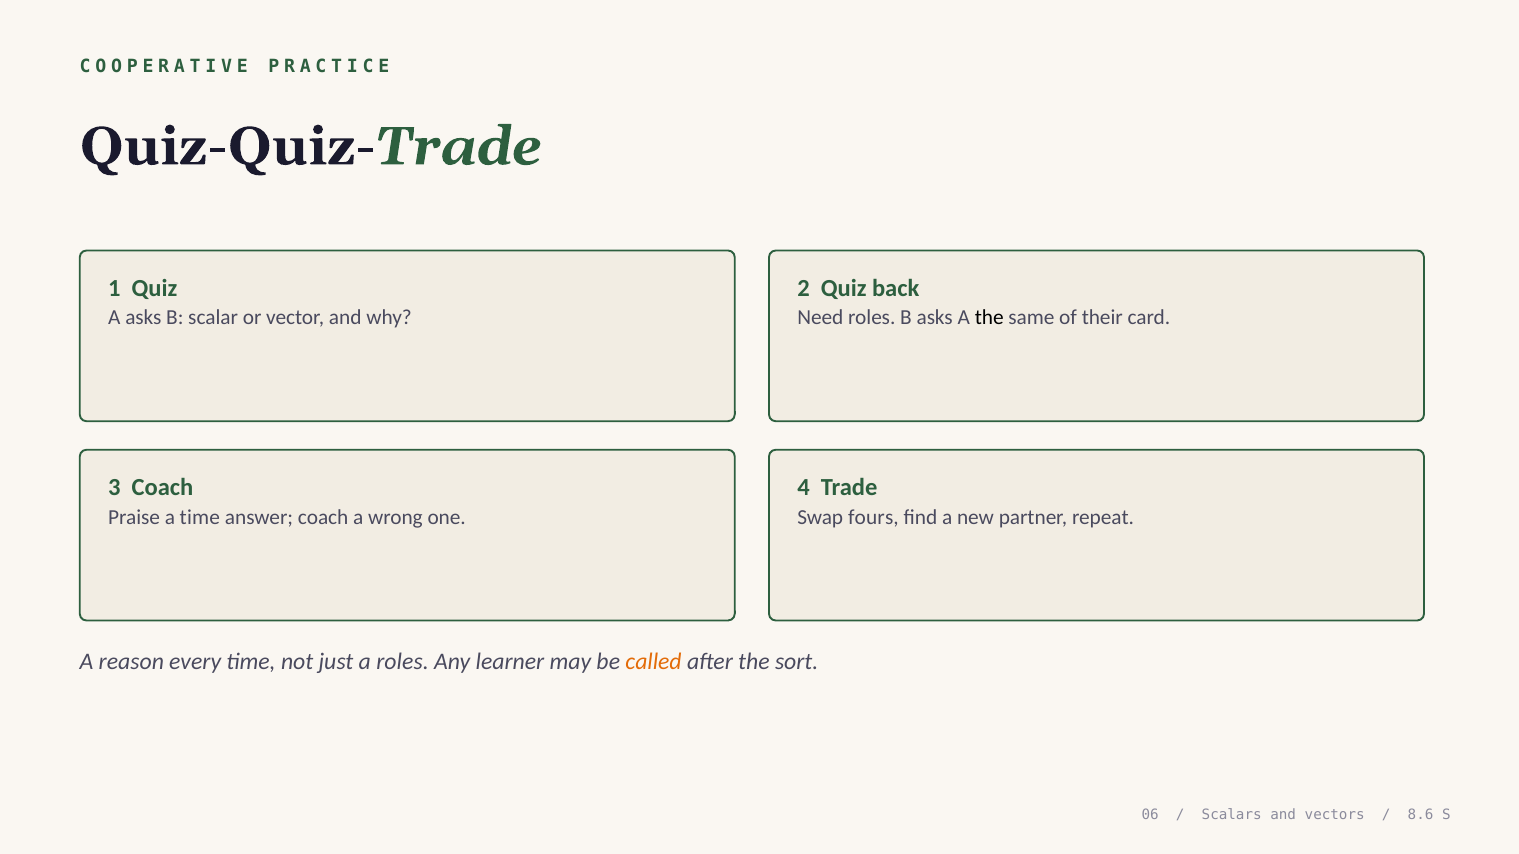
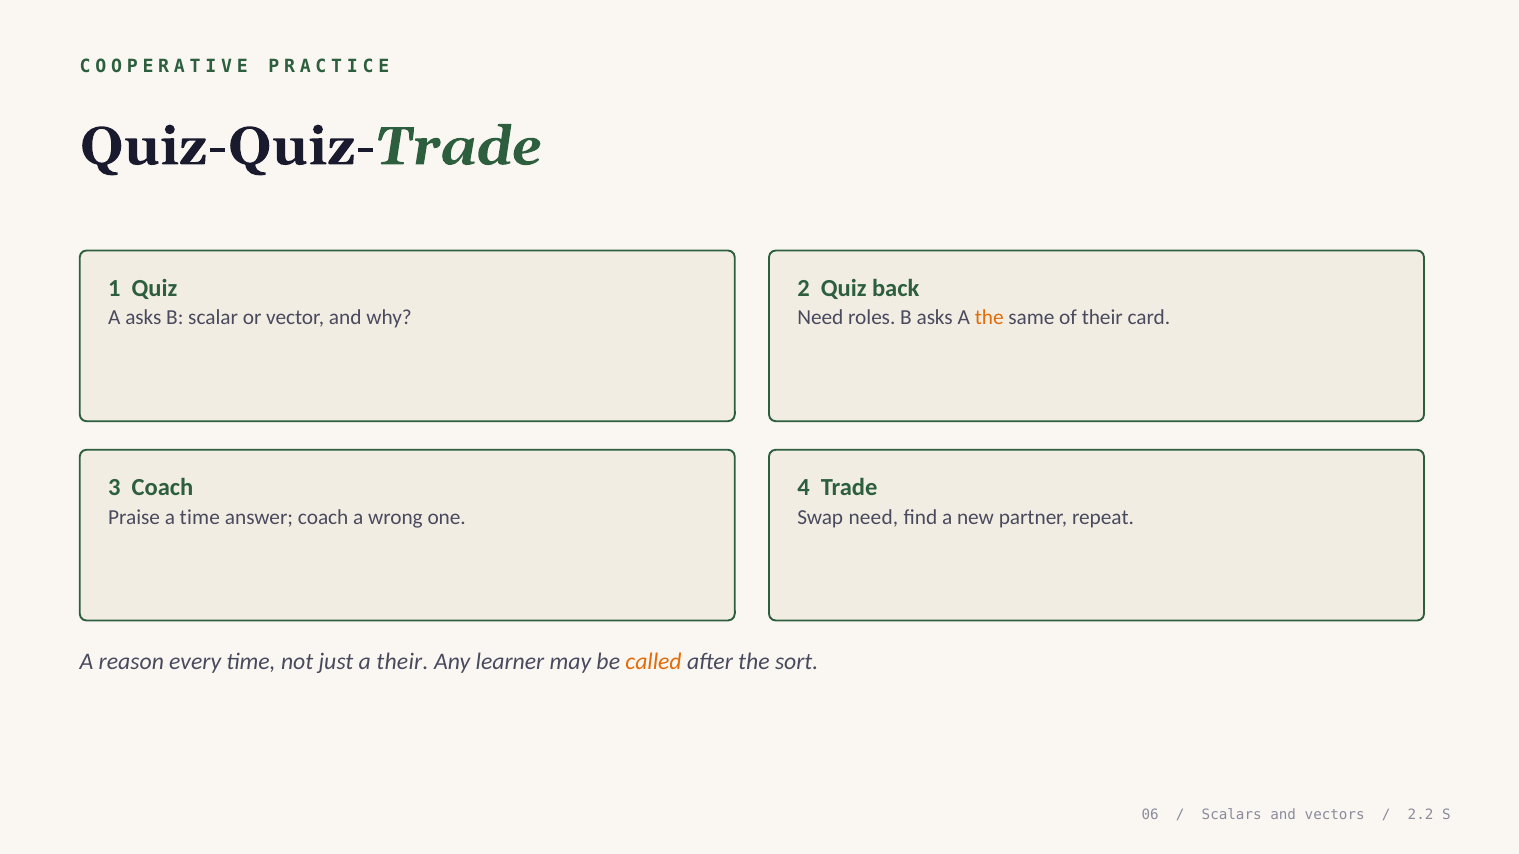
the colour: black -> orange (989, 318)
Swap fours: fours -> need (873, 517)
a roles: roles -> their (402, 662)
8.6: 8.6 -> 2.2 (1421, 816)
